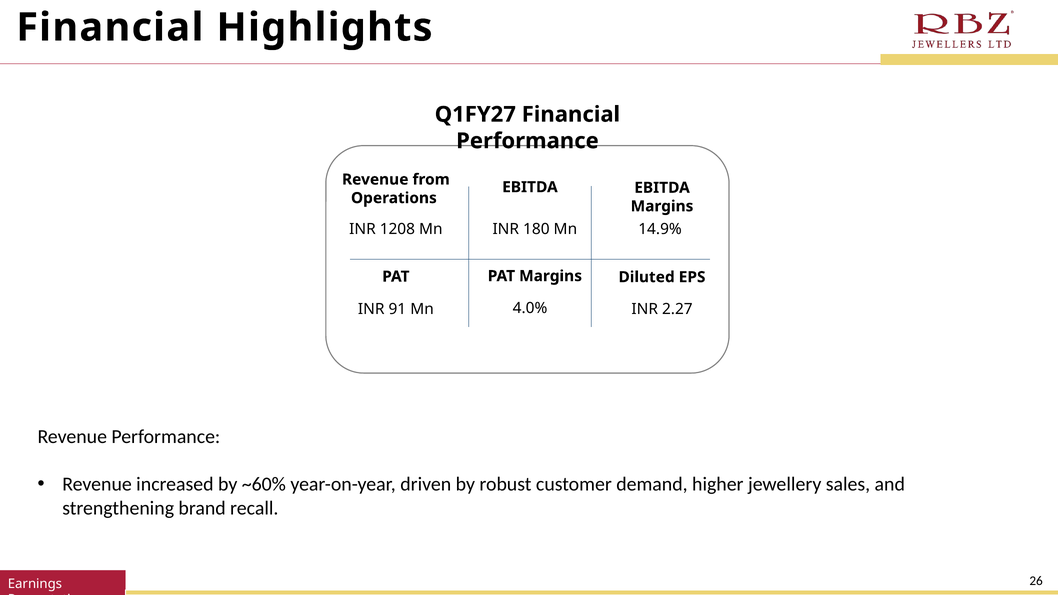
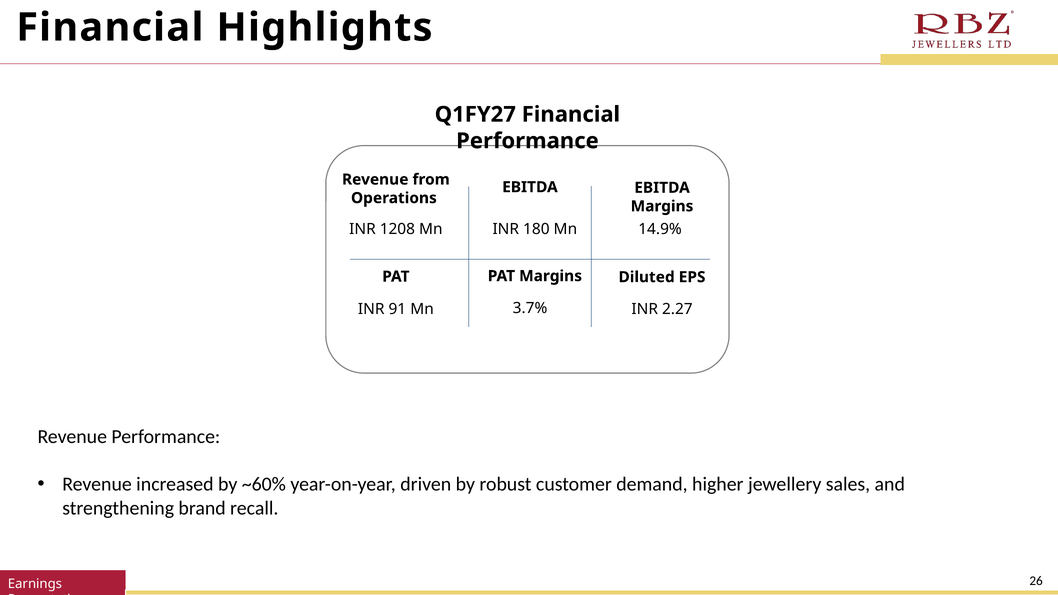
4.0%: 4.0% -> 3.7% (530, 308)
